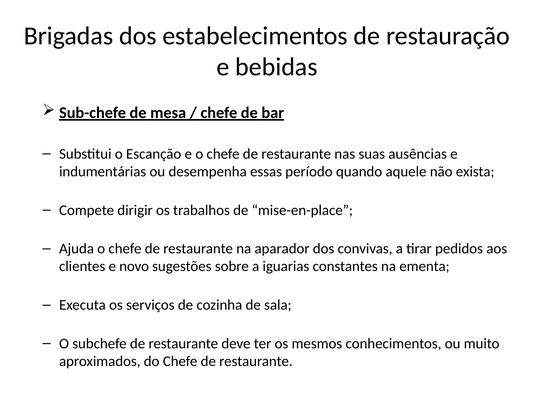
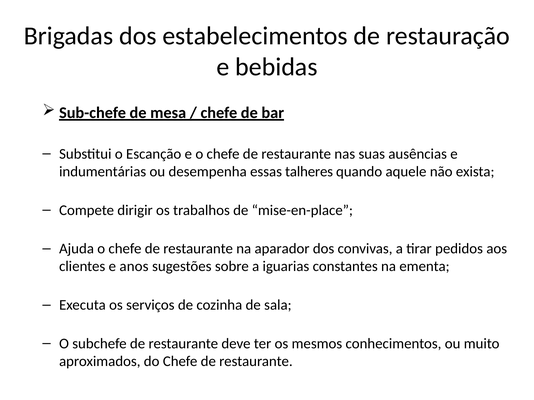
período: período -> talheres (309, 172)
novo: novo -> anos (134, 267)
